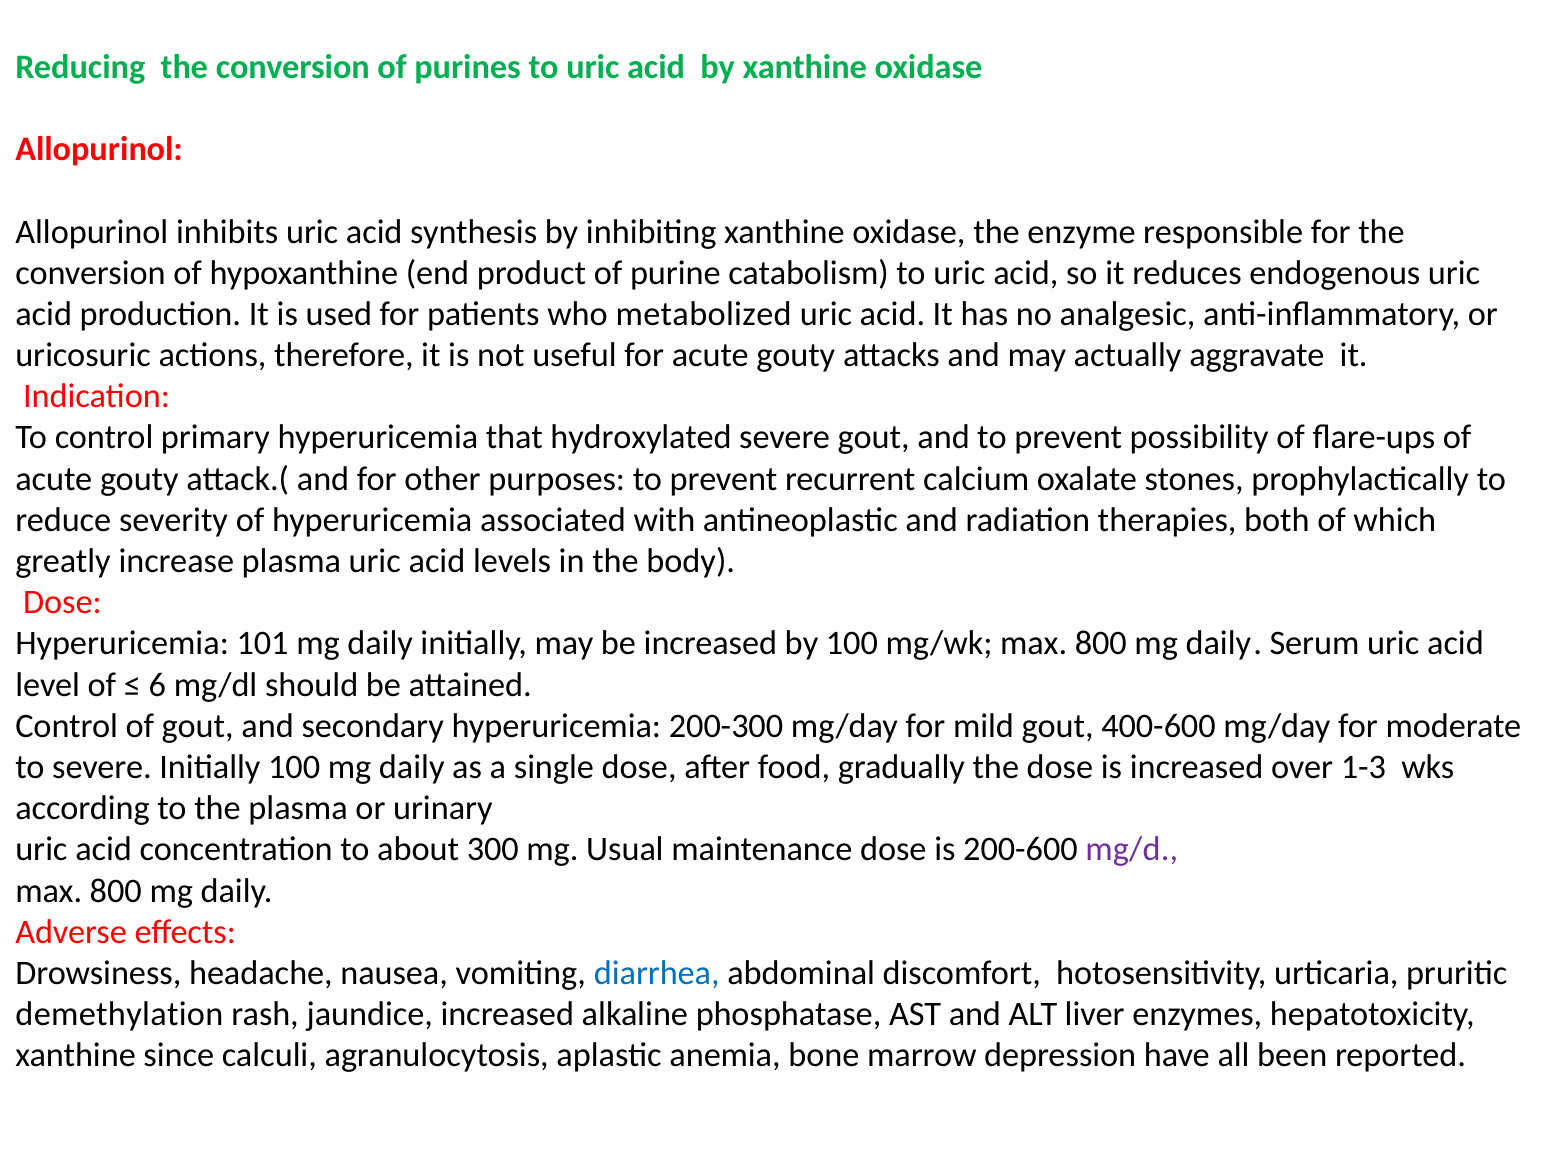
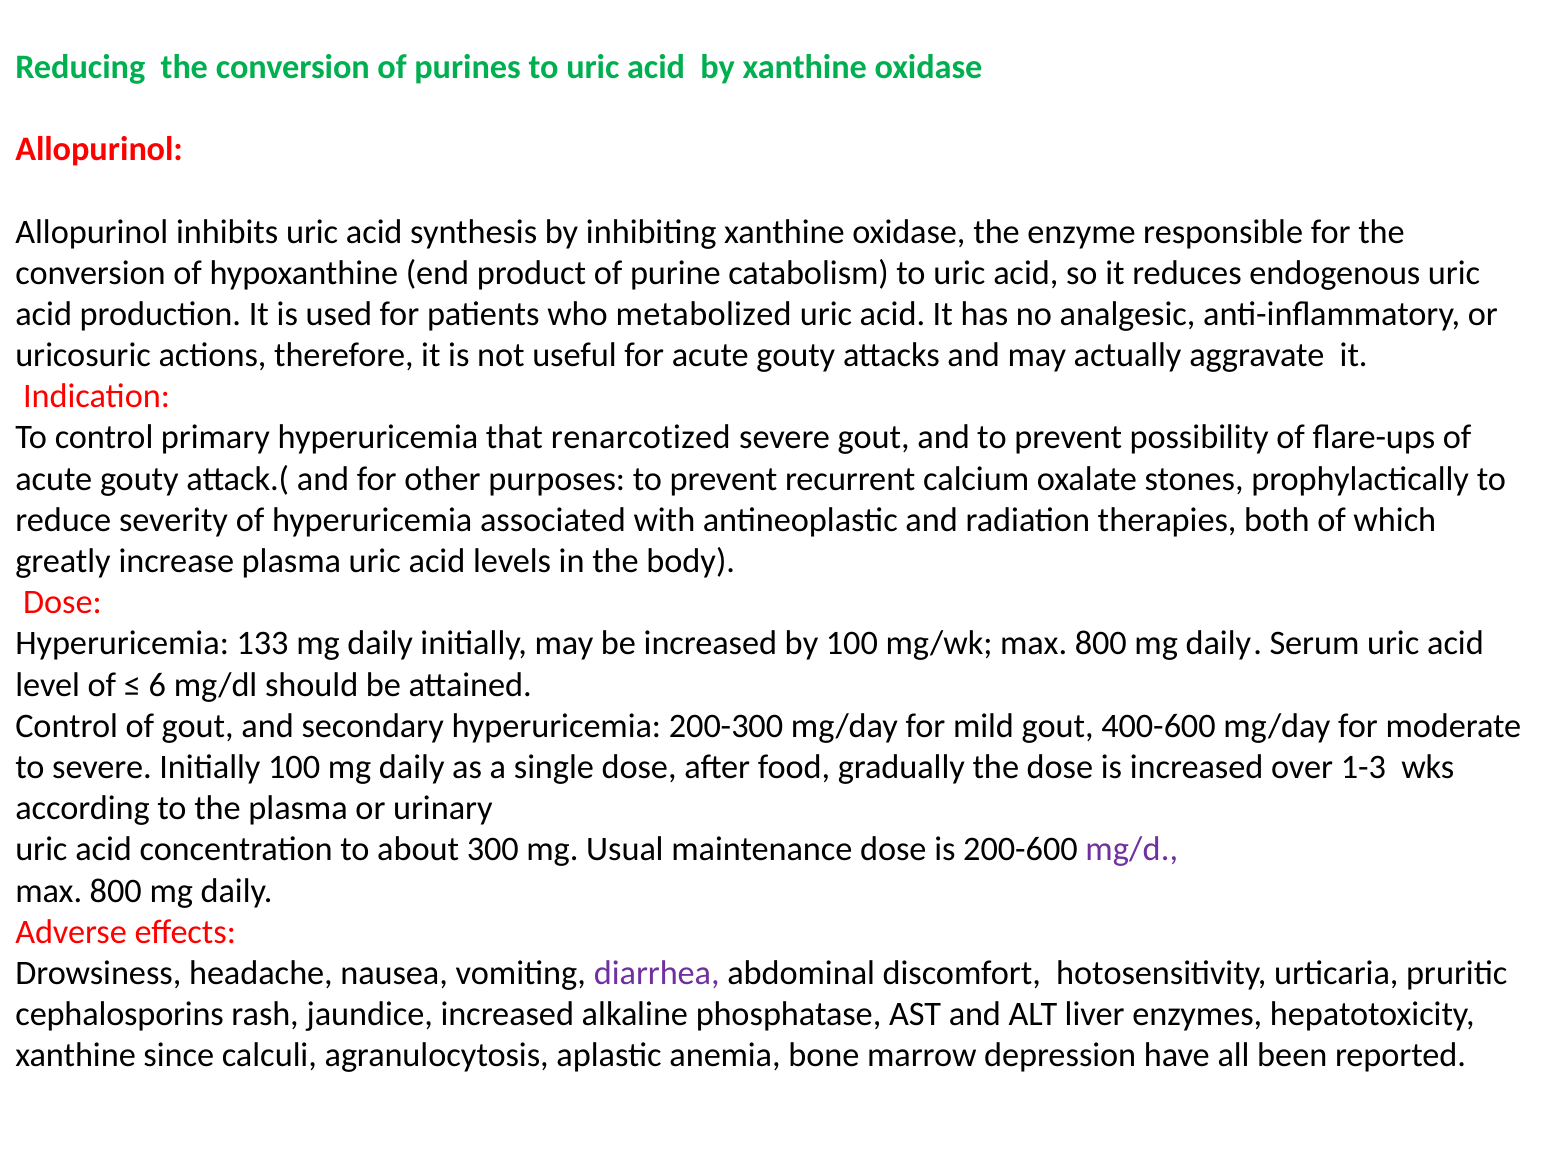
hydroxylated: hydroxylated -> renarcotized (641, 438)
101: 101 -> 133 (263, 643)
diarrhea colour: blue -> purple (657, 973)
demethylation: demethylation -> cephalosporins (120, 1014)
